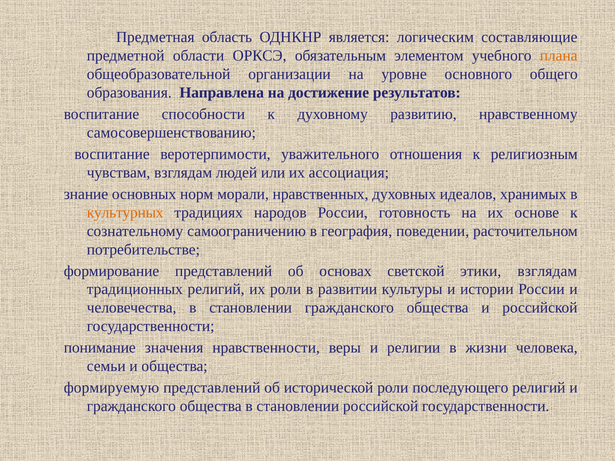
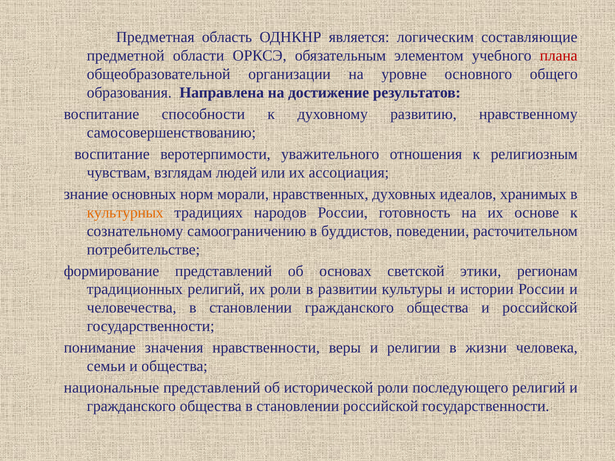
плана colour: orange -> red (559, 56)
география: география -> буддистов (357, 231)
этики взглядам: взглядам -> регионам (547, 271)
формируемую: формируемую -> национальные (111, 388)
